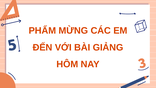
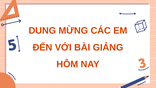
PHẨM: PHẨM -> DUNG (42, 31)
